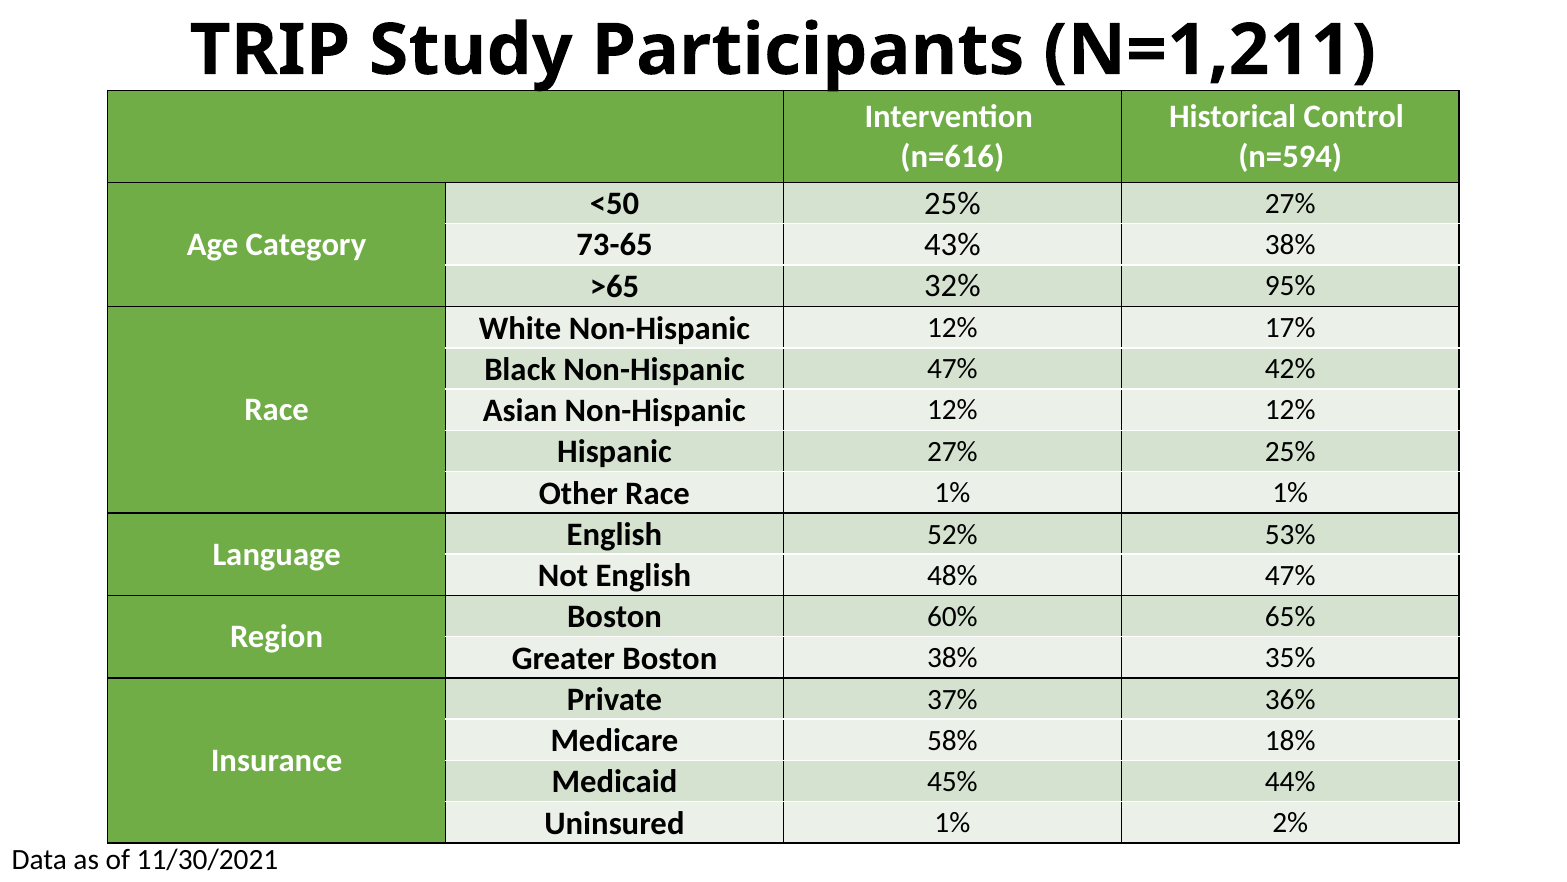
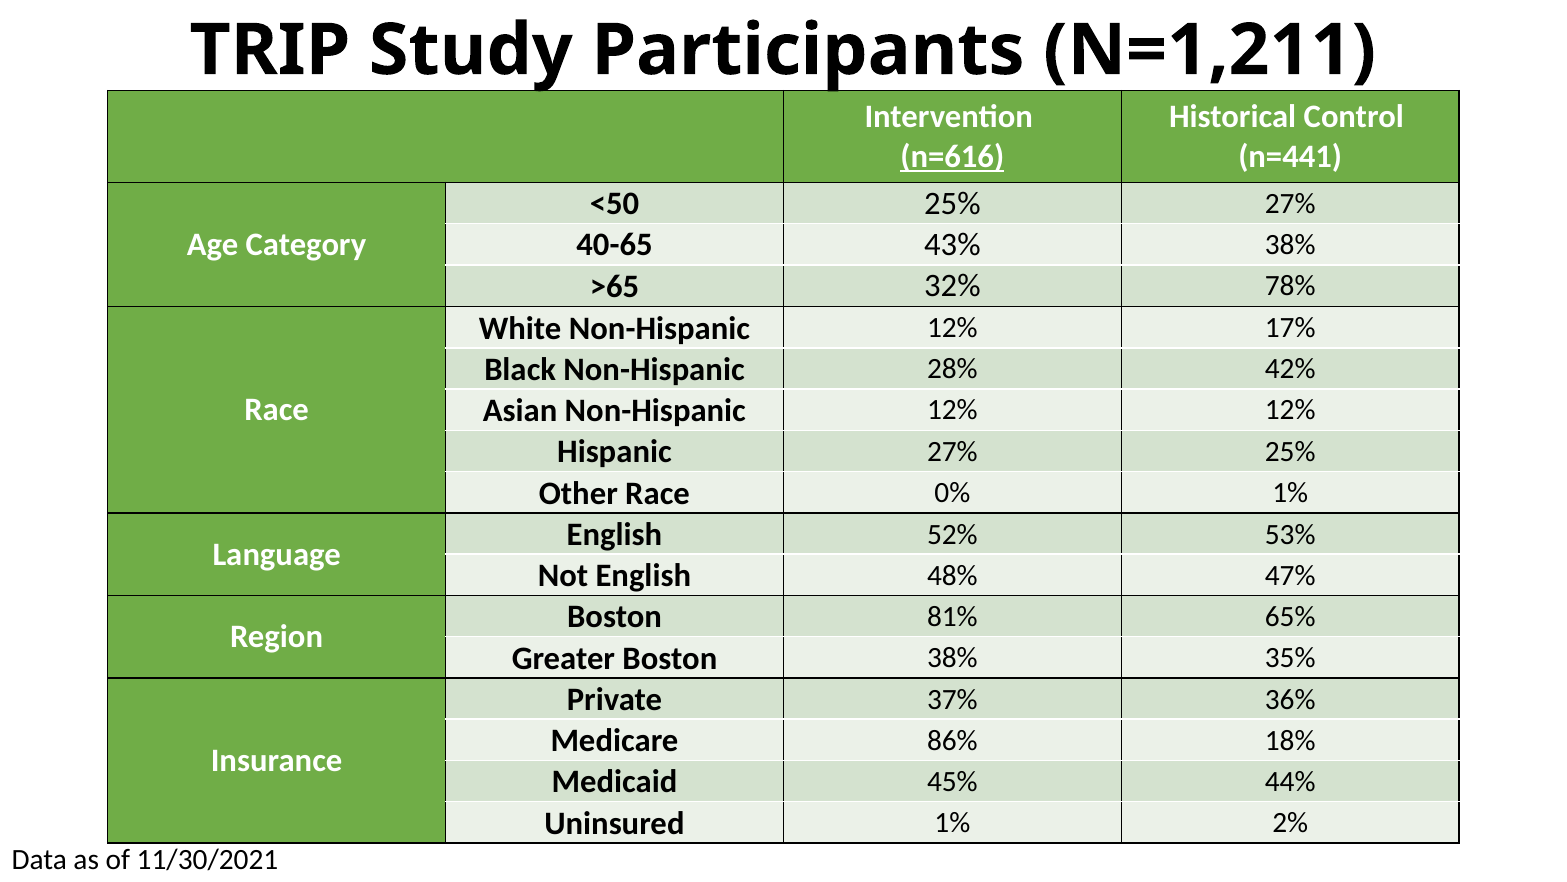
n=616 underline: none -> present (952, 157)
n=594: n=594 -> n=441 (1290, 157)
73-65: 73-65 -> 40-65 (615, 245)
95%: 95% -> 78% (1290, 286)
Non-Hispanic 47%: 47% -> 28% (952, 369)
Race 1%: 1% -> 0% (952, 492)
60%: 60% -> 81% (952, 617)
58%: 58% -> 86% (952, 740)
